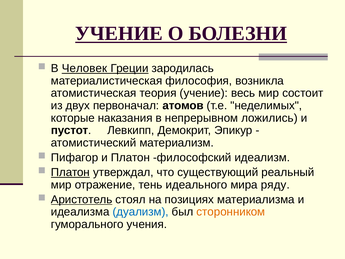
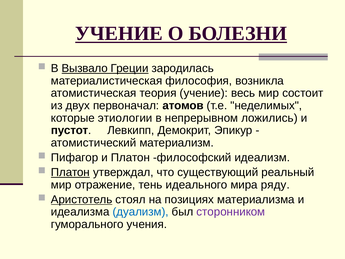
Человек: Человек -> Вызвало (85, 68)
наказания: наказания -> этиологии (125, 118)
сторонником colour: orange -> purple (231, 212)
